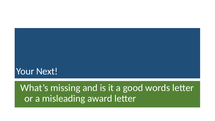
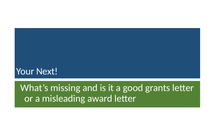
words: words -> grants (158, 88)
